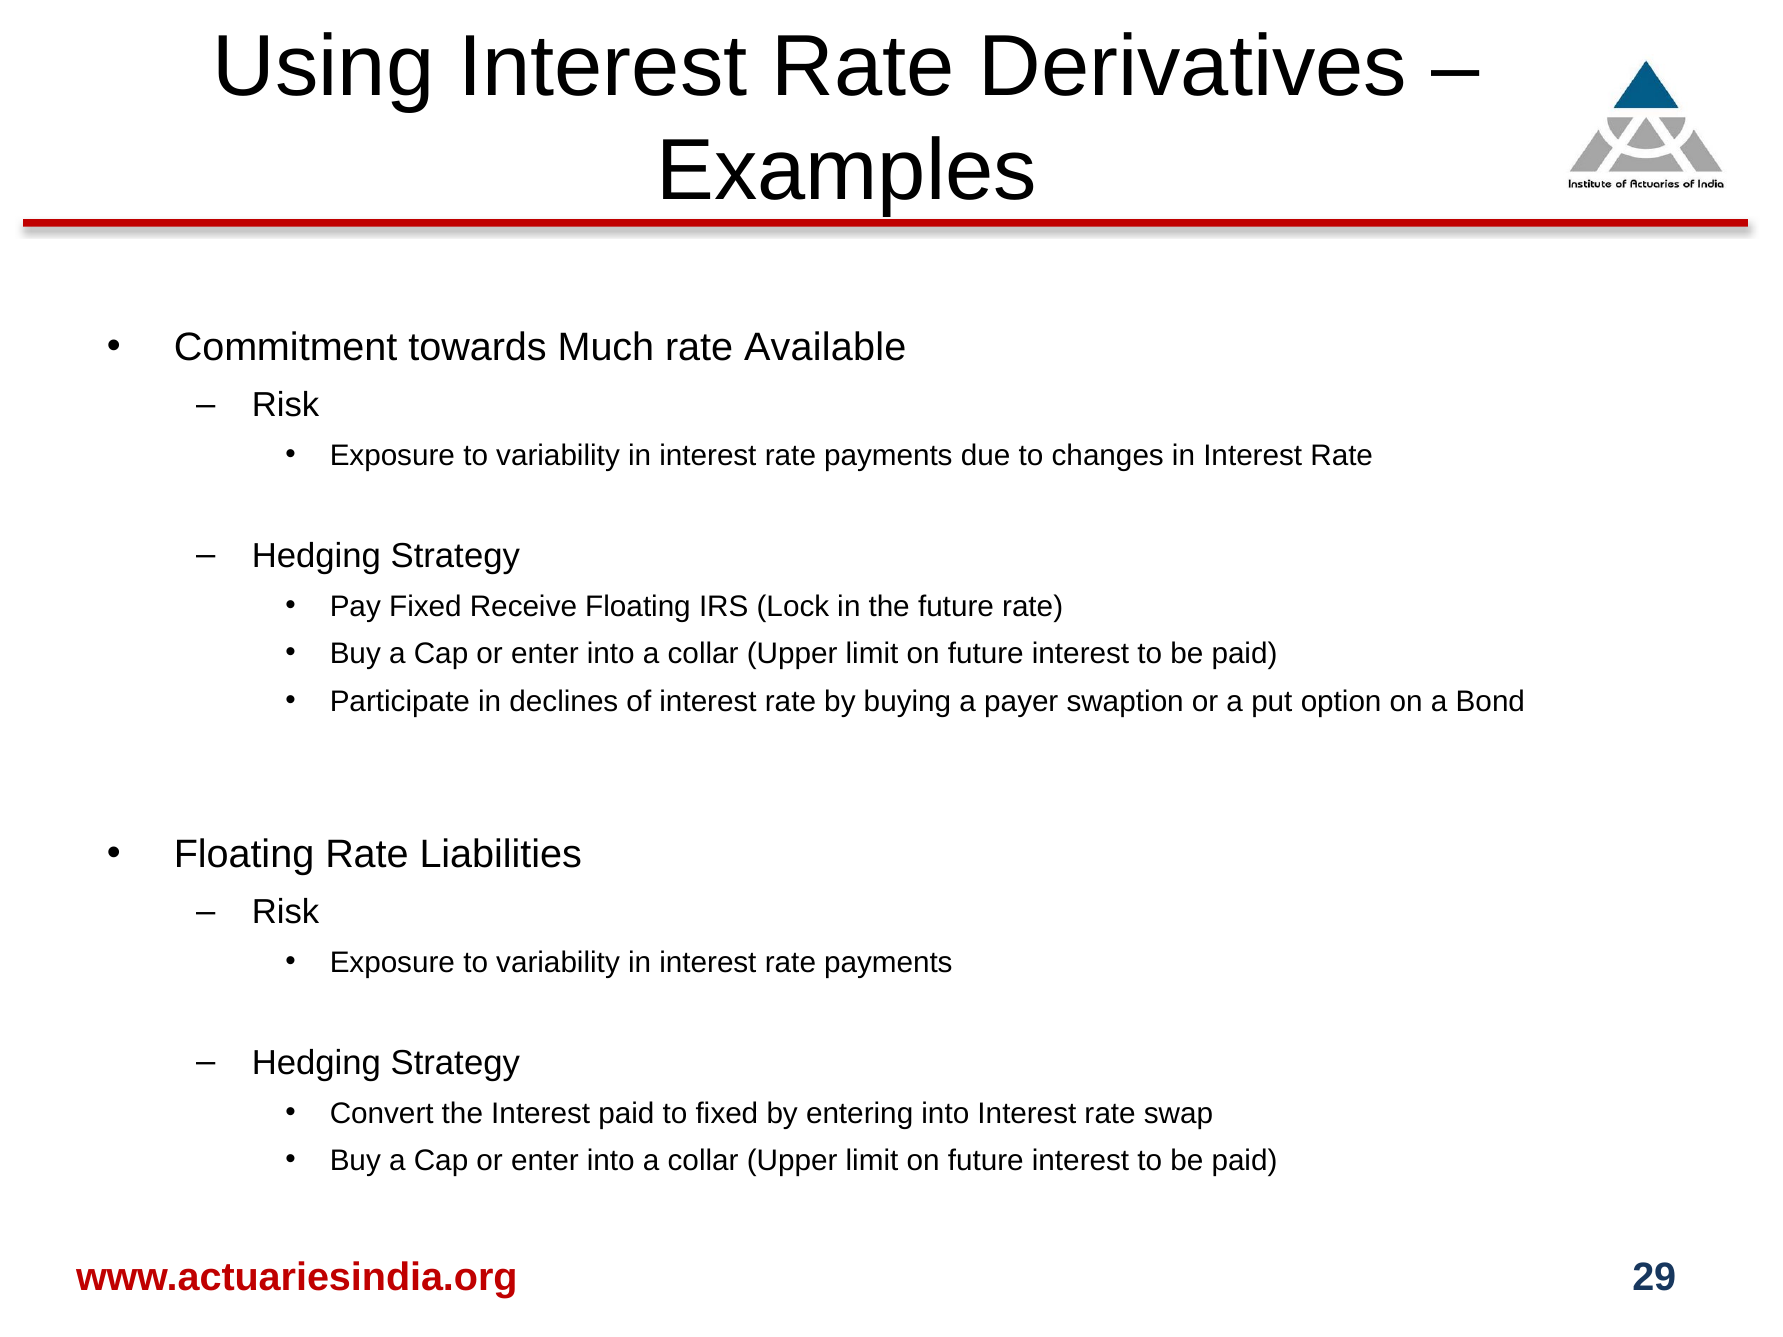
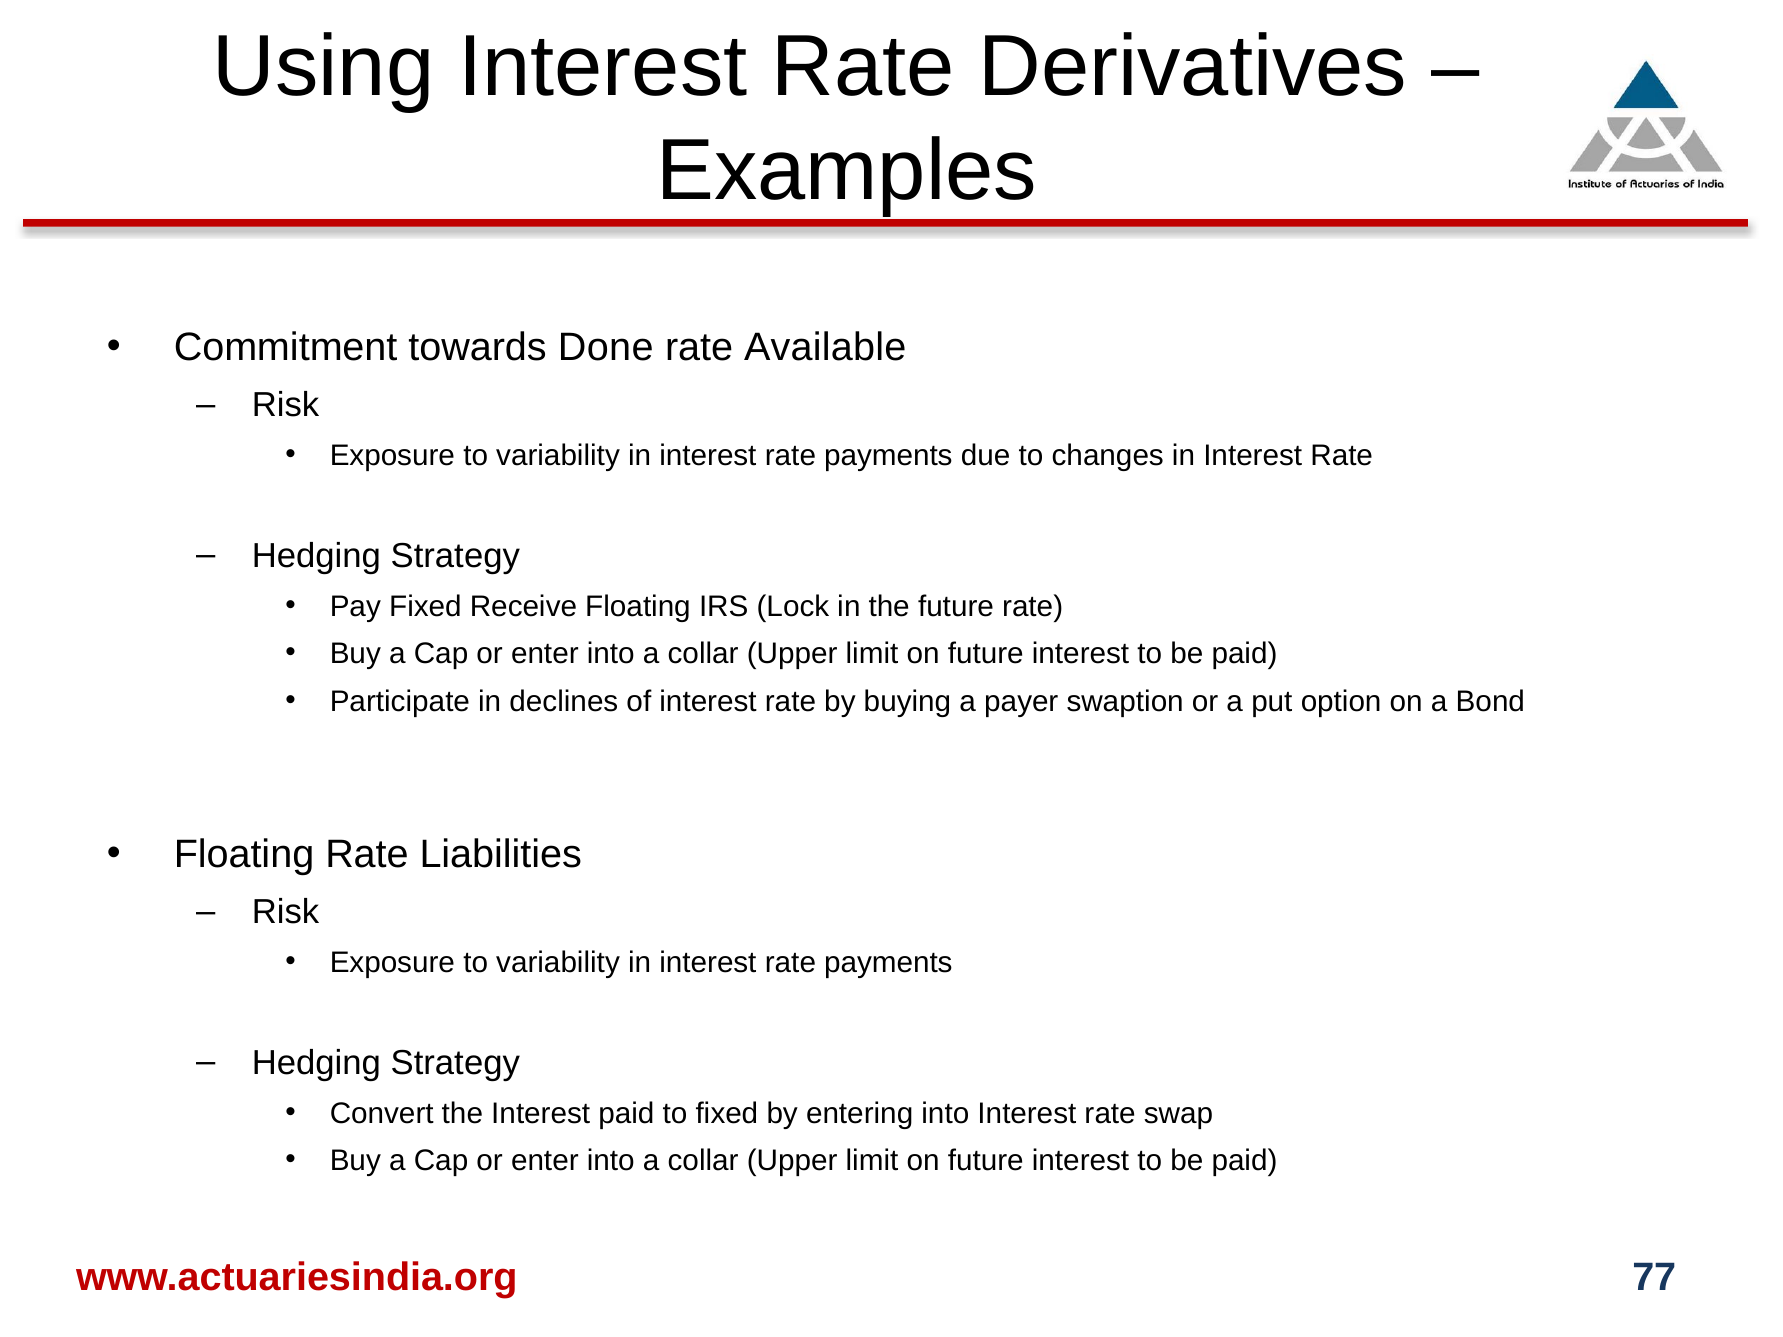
Much: Much -> Done (606, 347)
29: 29 -> 77 (1654, 1278)
